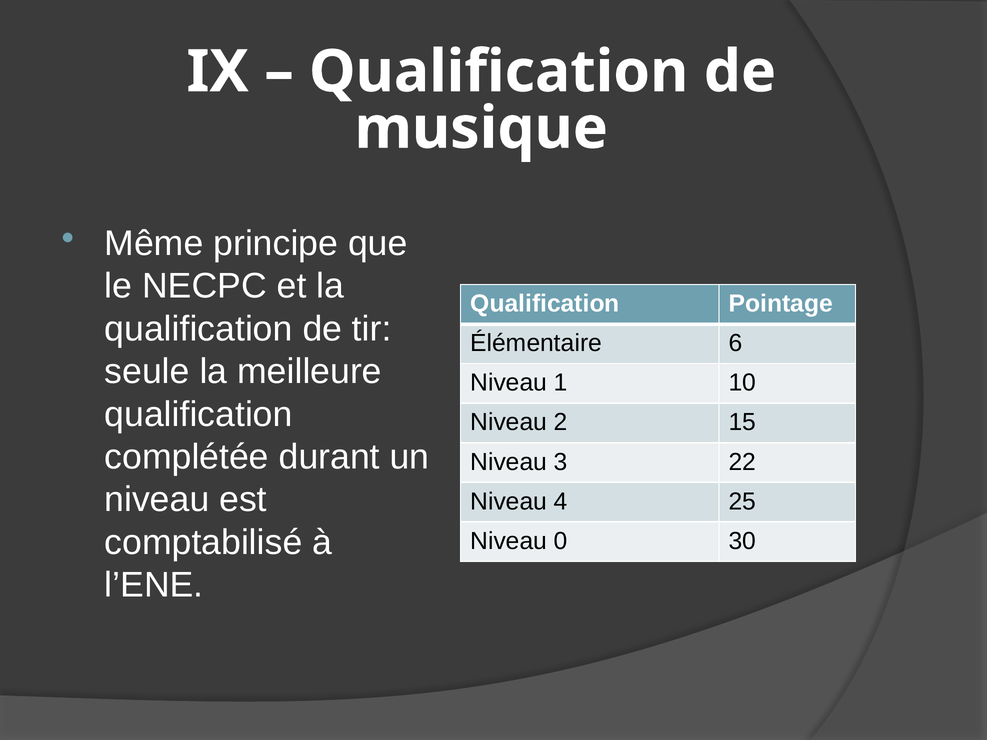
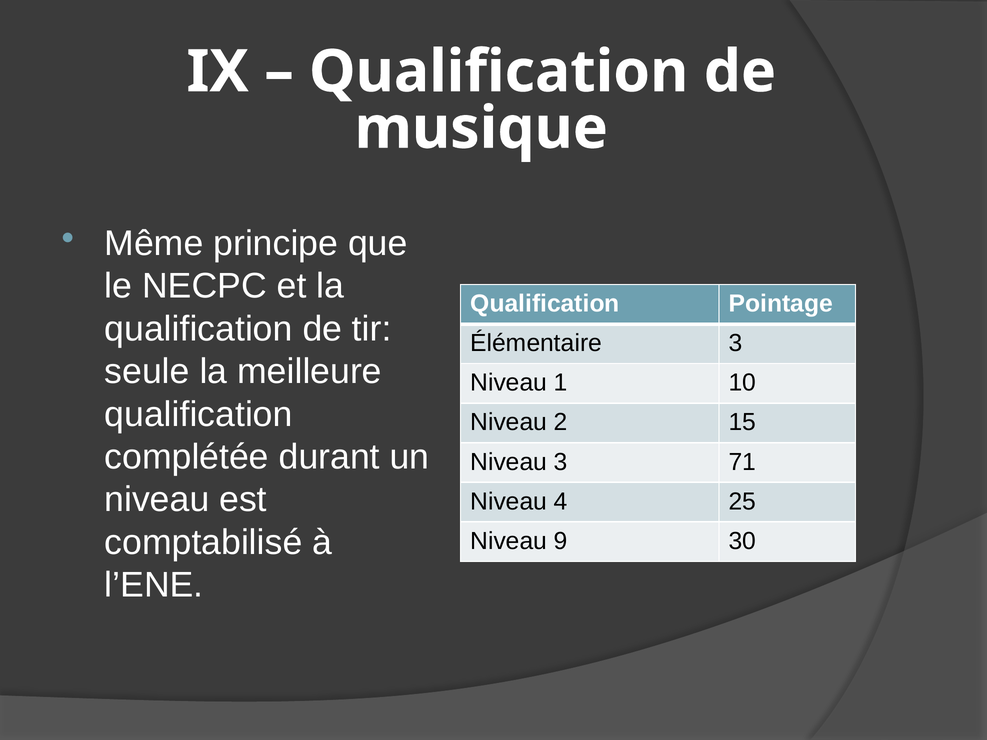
Élémentaire 6: 6 -> 3 (736, 343)
22: 22 -> 71 (742, 462)
0: 0 -> 9 (561, 541)
